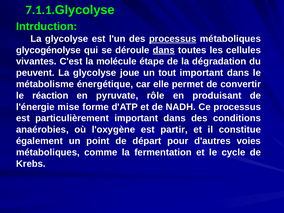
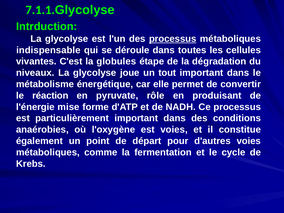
glycogénolyse: glycogénolyse -> indispensable (48, 50)
dans underline: present -> none (164, 50)
molécule: molécule -> globules (116, 61)
peuvent: peuvent -> niveaux (35, 73)
est partir: partir -> voies (174, 130)
